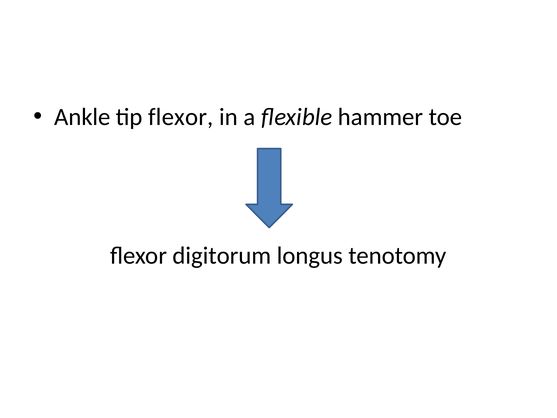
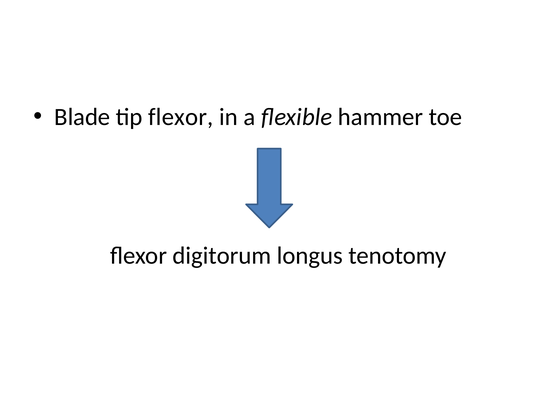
Ankle: Ankle -> Blade (82, 117)
